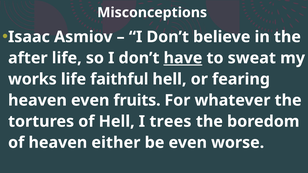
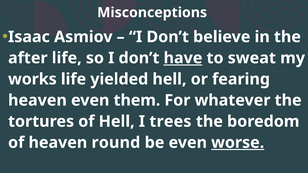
faithful: faithful -> yielded (119, 79)
fruits: fruits -> them (137, 100)
either: either -> round (116, 143)
worse underline: none -> present (238, 143)
